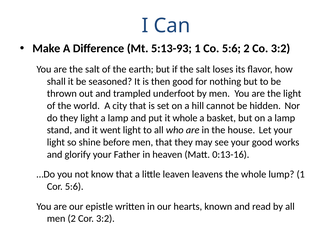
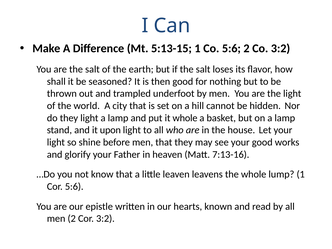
5:13-93: 5:13-93 -> 5:13-15 (171, 48)
went: went -> upon (110, 130)
0:13-16: 0:13-16 -> 7:13-16 (231, 154)
